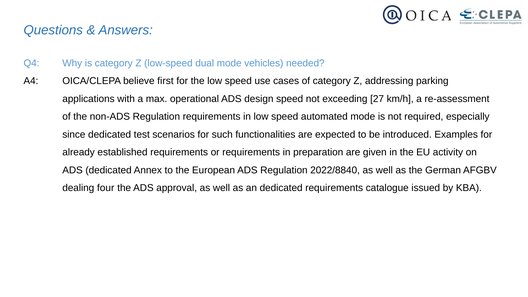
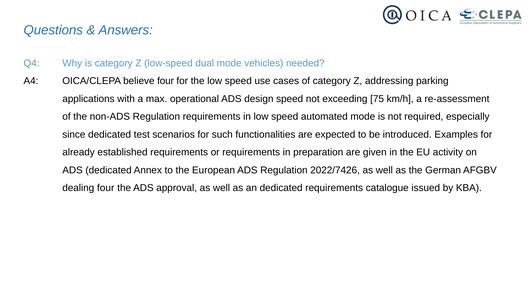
believe first: first -> four (166, 81)
27: 27 -> 75 (377, 99)
2022/8840: 2022/8840 -> 2022/7426 (335, 170)
